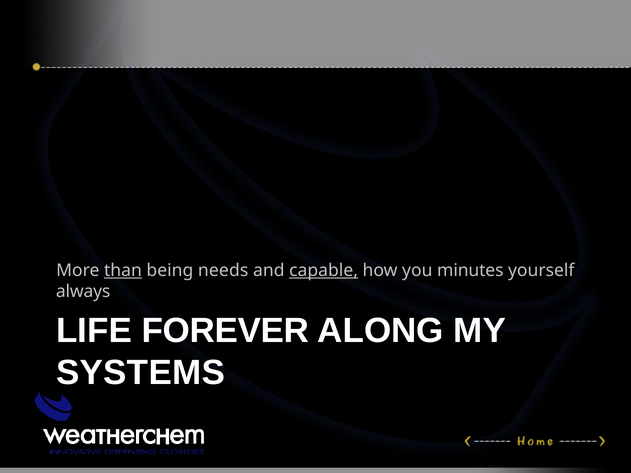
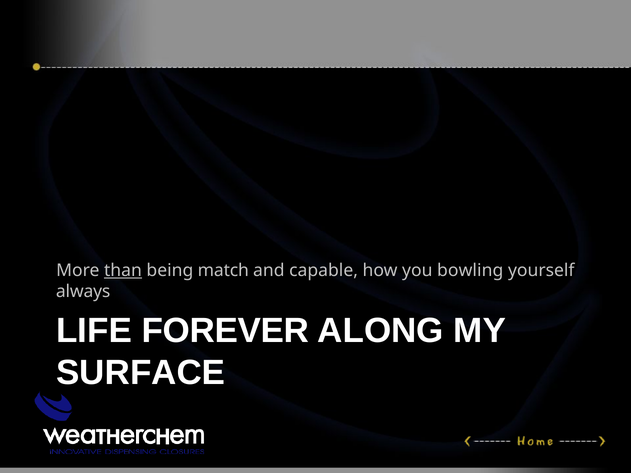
needs: needs -> match (223, 271)
capable underline: present -> none (324, 271)
minutes: minutes -> bowling (470, 271)
SYSTEMS: SYSTEMS -> SURFACE (141, 373)
